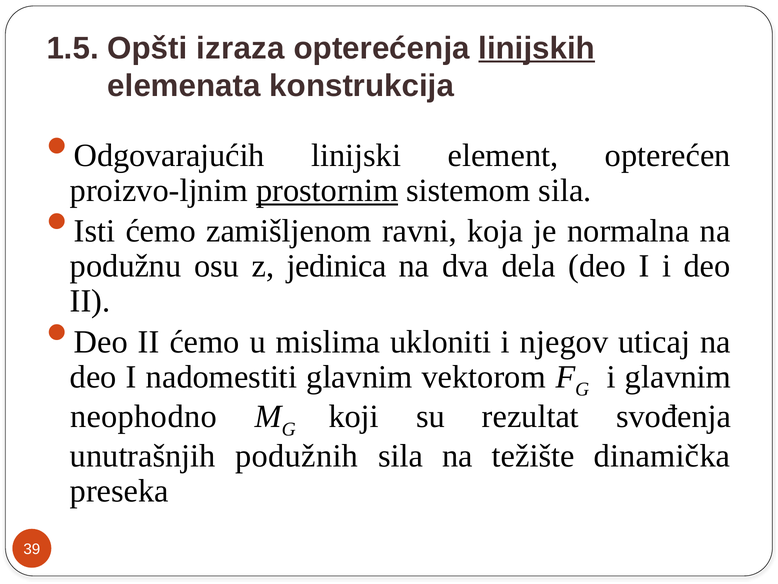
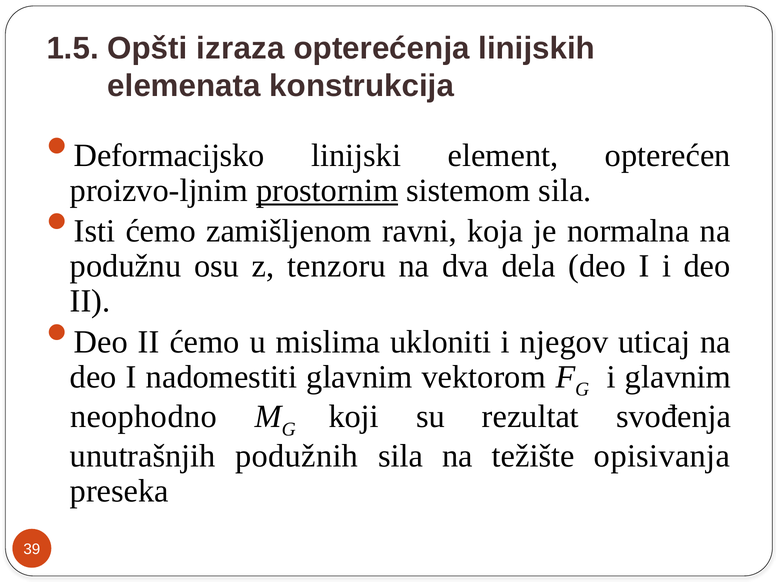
linijskih underline: present -> none (537, 48)
Odgovarajućih: Odgovarajućih -> Deformacijsko (169, 155)
jedinica: jedinica -> tenzoru (336, 266)
dinamička: dinamička -> opisivanja (662, 456)
